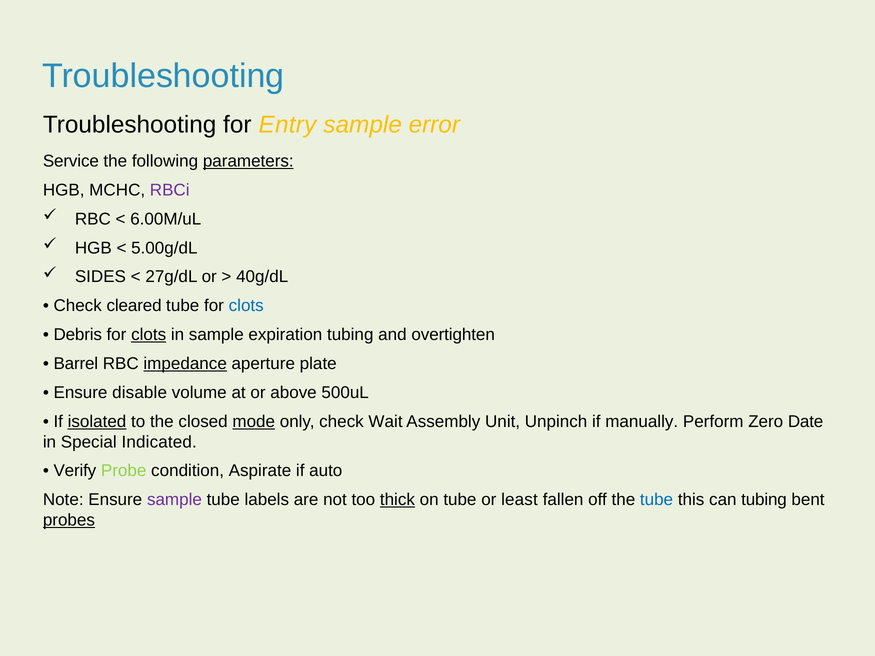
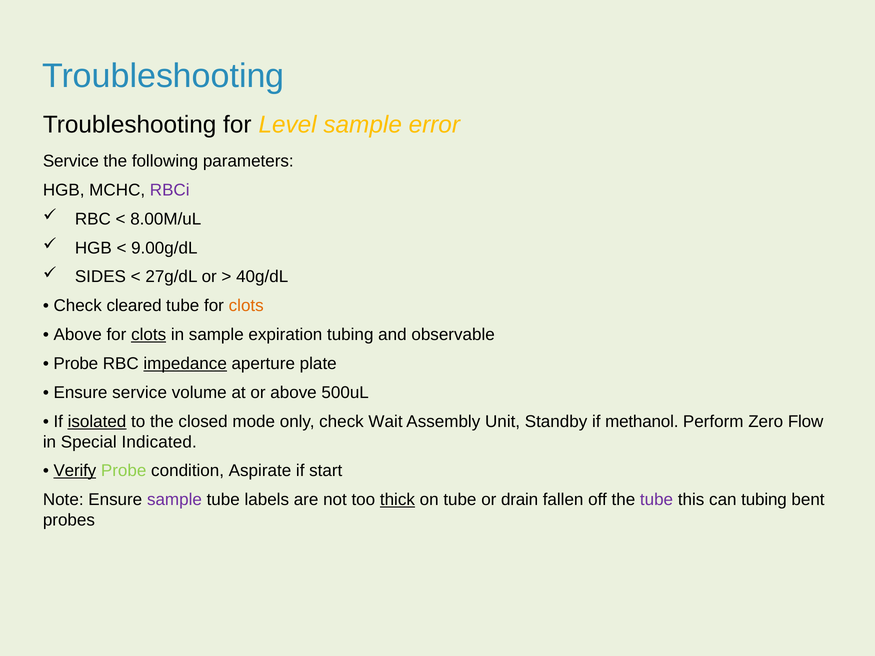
Entry: Entry -> Level (288, 125)
parameters underline: present -> none (248, 161)
6.00M/uL: 6.00M/uL -> 8.00M/uL (166, 219)
5.00g/dL: 5.00g/dL -> 9.00g/dL (164, 248)
clots colour: blue -> orange (246, 306)
Debris: Debris -> Above (78, 335)
overtighten: overtighten -> observable (453, 335)
Barrel: Barrel -> Probe (76, 364)
Ensure disable: disable -> service (140, 393)
mode underline: present -> none (254, 422)
Unpinch: Unpinch -> Standby (556, 422)
manually: manually -> methanol (642, 422)
Date: Date -> Flow (806, 422)
Verify underline: none -> present (75, 471)
auto: auto -> start (326, 471)
least: least -> drain (520, 500)
tube colour: blue -> purple (656, 500)
probes underline: present -> none (69, 520)
